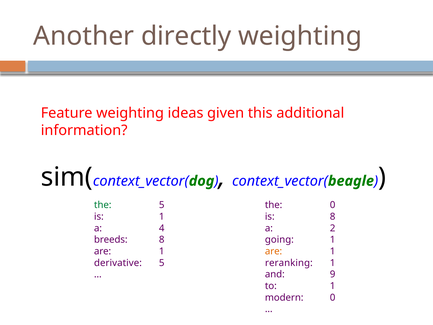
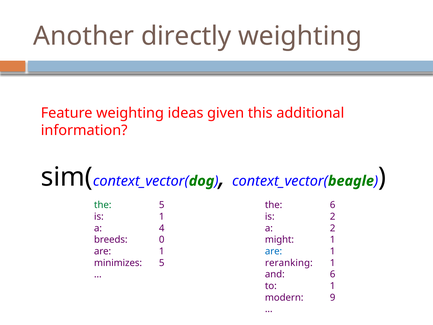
the 0: 0 -> 6 (333, 205)
is 8: 8 -> 2 (333, 216)
breeds 8: 8 -> 0 (162, 240)
going: going -> might (279, 240)
are colour: orange -> blue (274, 251)
derivative: derivative -> minimizes (118, 263)
and 9: 9 -> 6 (333, 274)
modern 0: 0 -> 9 (333, 297)
